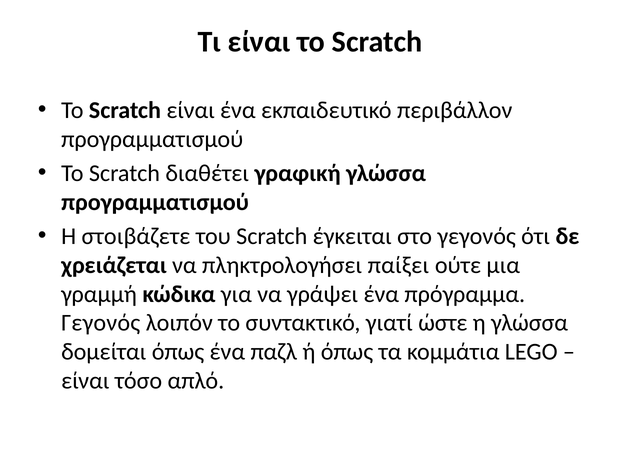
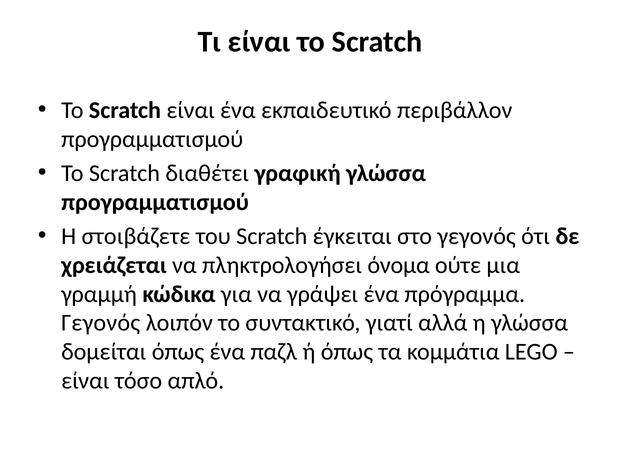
παίξει: παίξει -> όνομα (399, 265)
ώστε: ώστε -> αλλά (443, 323)
